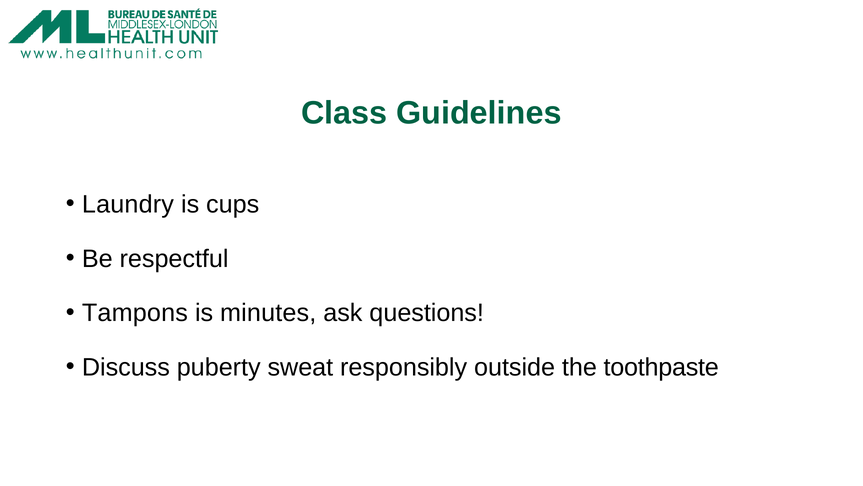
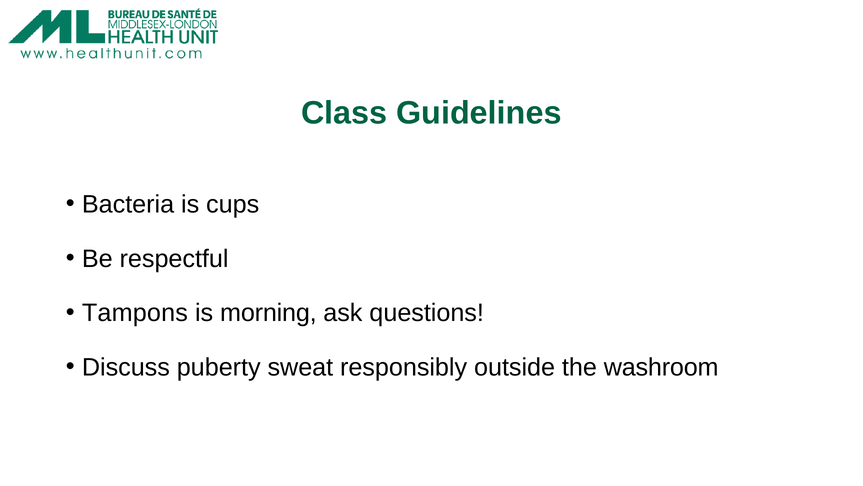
Laundry: Laundry -> Bacteria (128, 204)
minutes: minutes -> morning (268, 313)
toothpaste: toothpaste -> washroom (661, 367)
